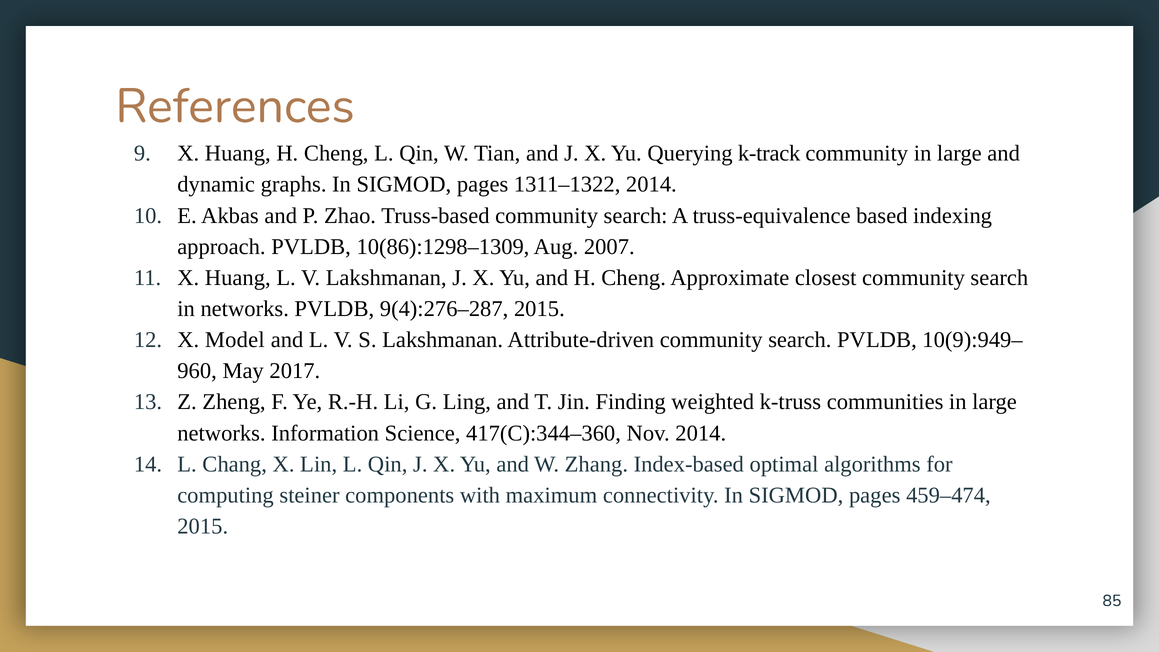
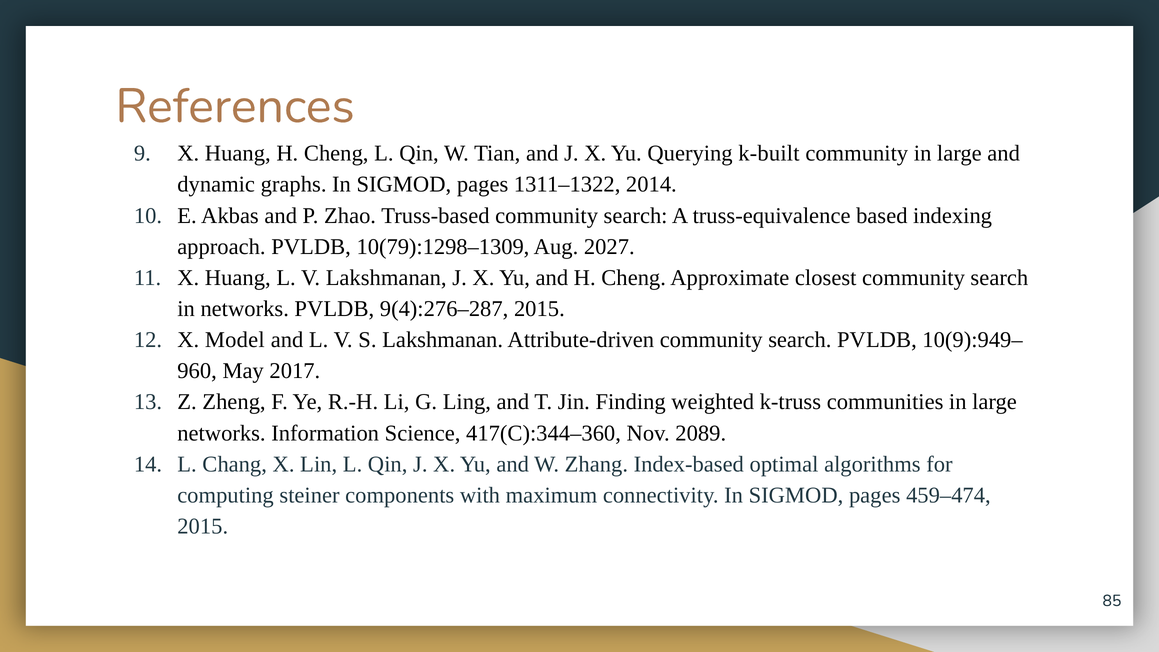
k-track: k-track -> k-built (769, 153)
10(86):1298–1309: 10(86):1298–1309 -> 10(79):1298–1309 (443, 247)
2007: 2007 -> 2027 (609, 247)
Nov 2014: 2014 -> 2089 (701, 433)
